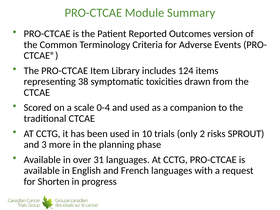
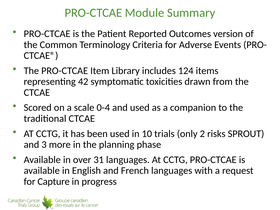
38: 38 -> 42 (83, 82)
Shorten: Shorten -> Capture (54, 182)
